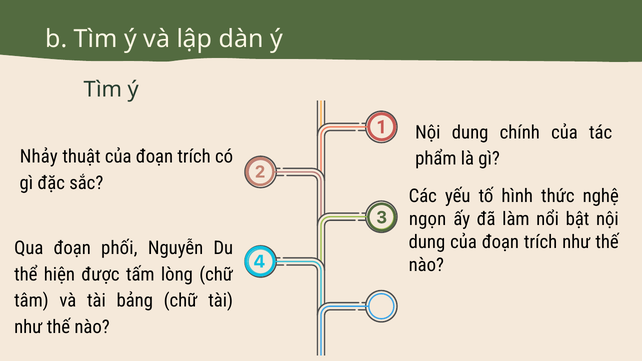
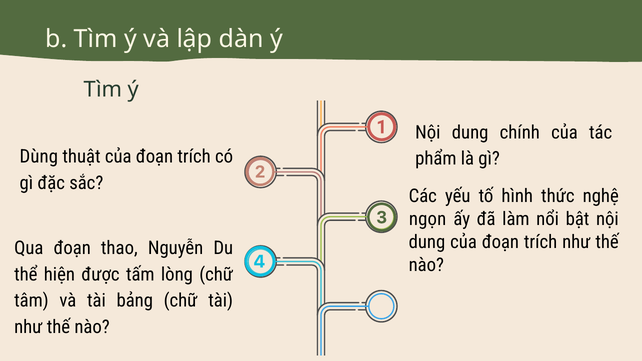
Nhảy: Nhảy -> Dùng (39, 157)
phối: phối -> thao (119, 248)
